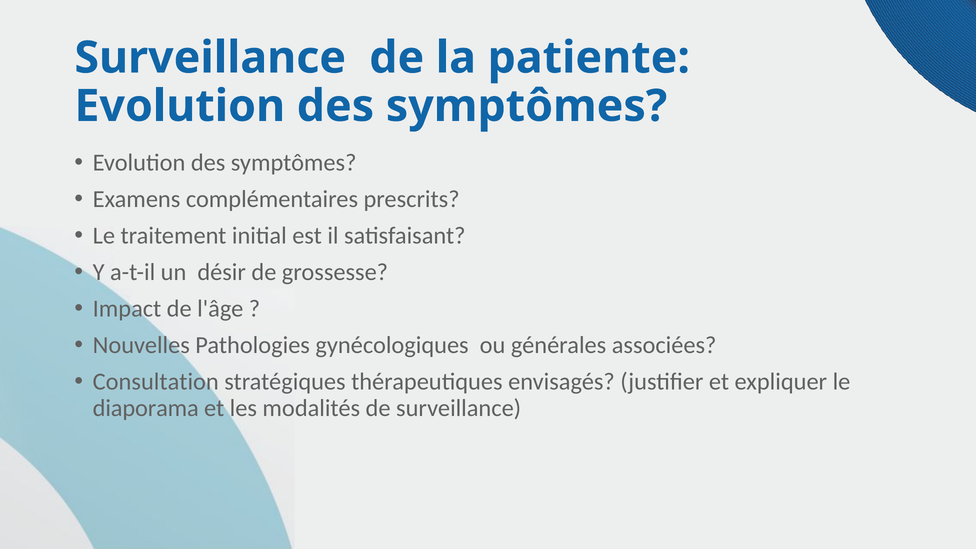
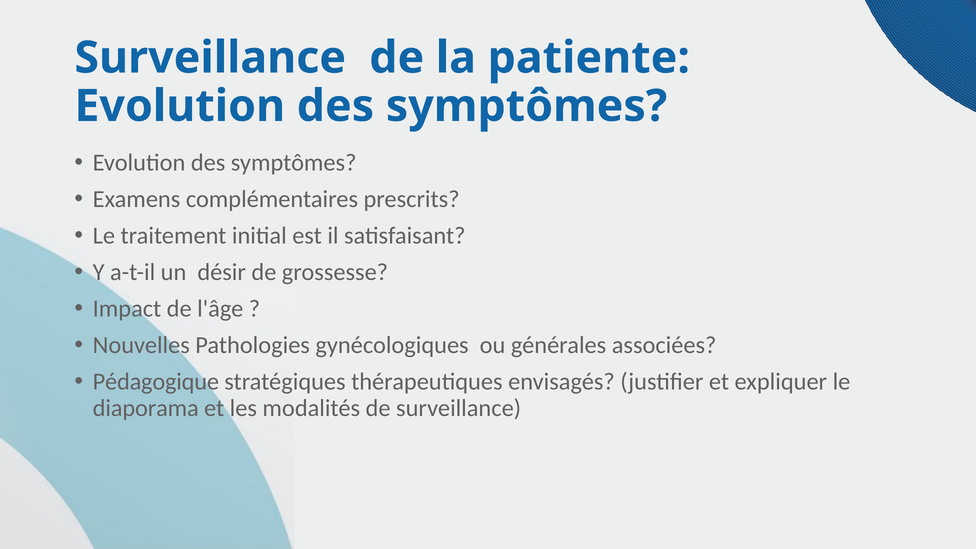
Consultation: Consultation -> Pédagogique (156, 382)
